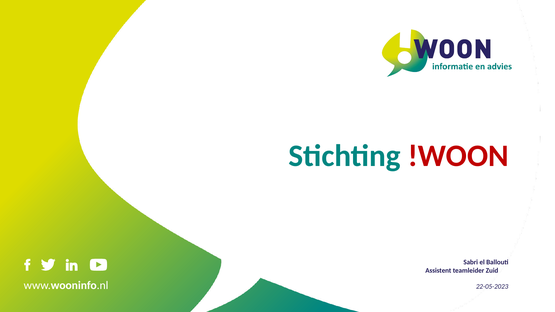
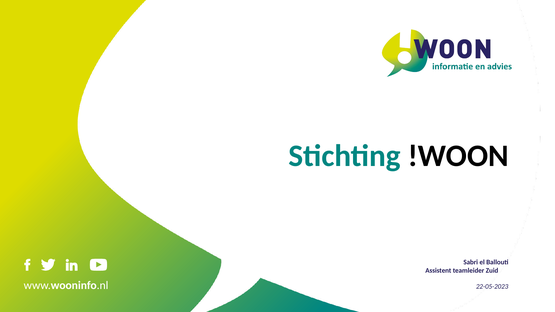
!WOON colour: red -> black (458, 156)
